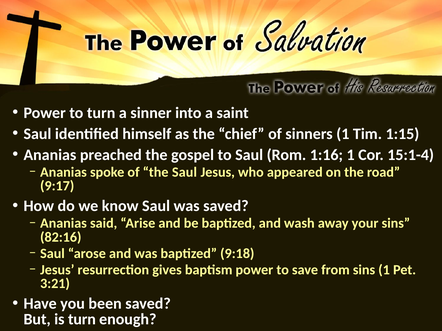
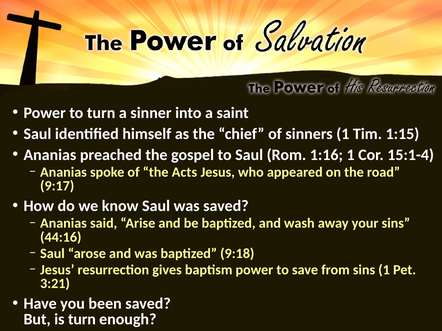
the Saul: Saul -> Acts (184, 172)
82:16: 82:16 -> 44:16 (61, 237)
